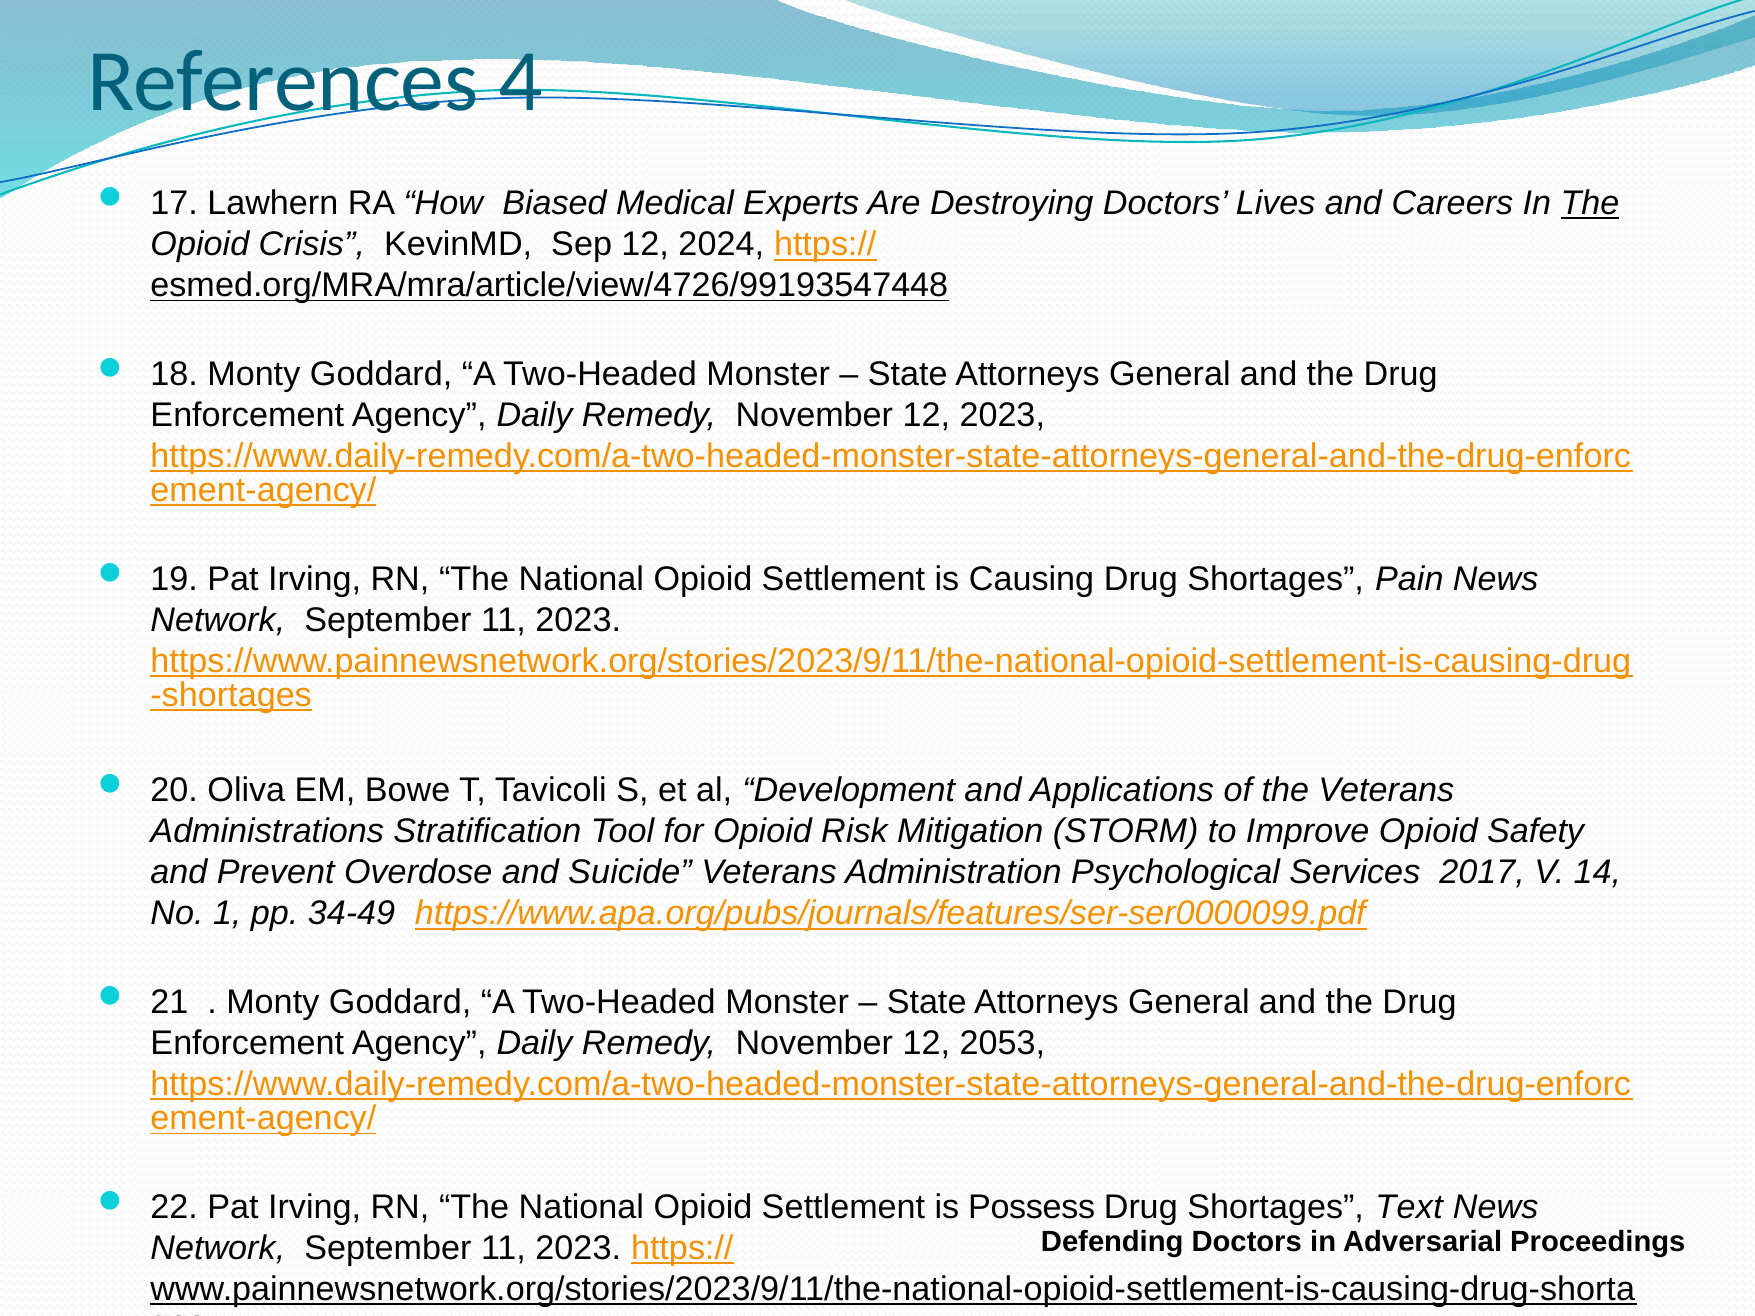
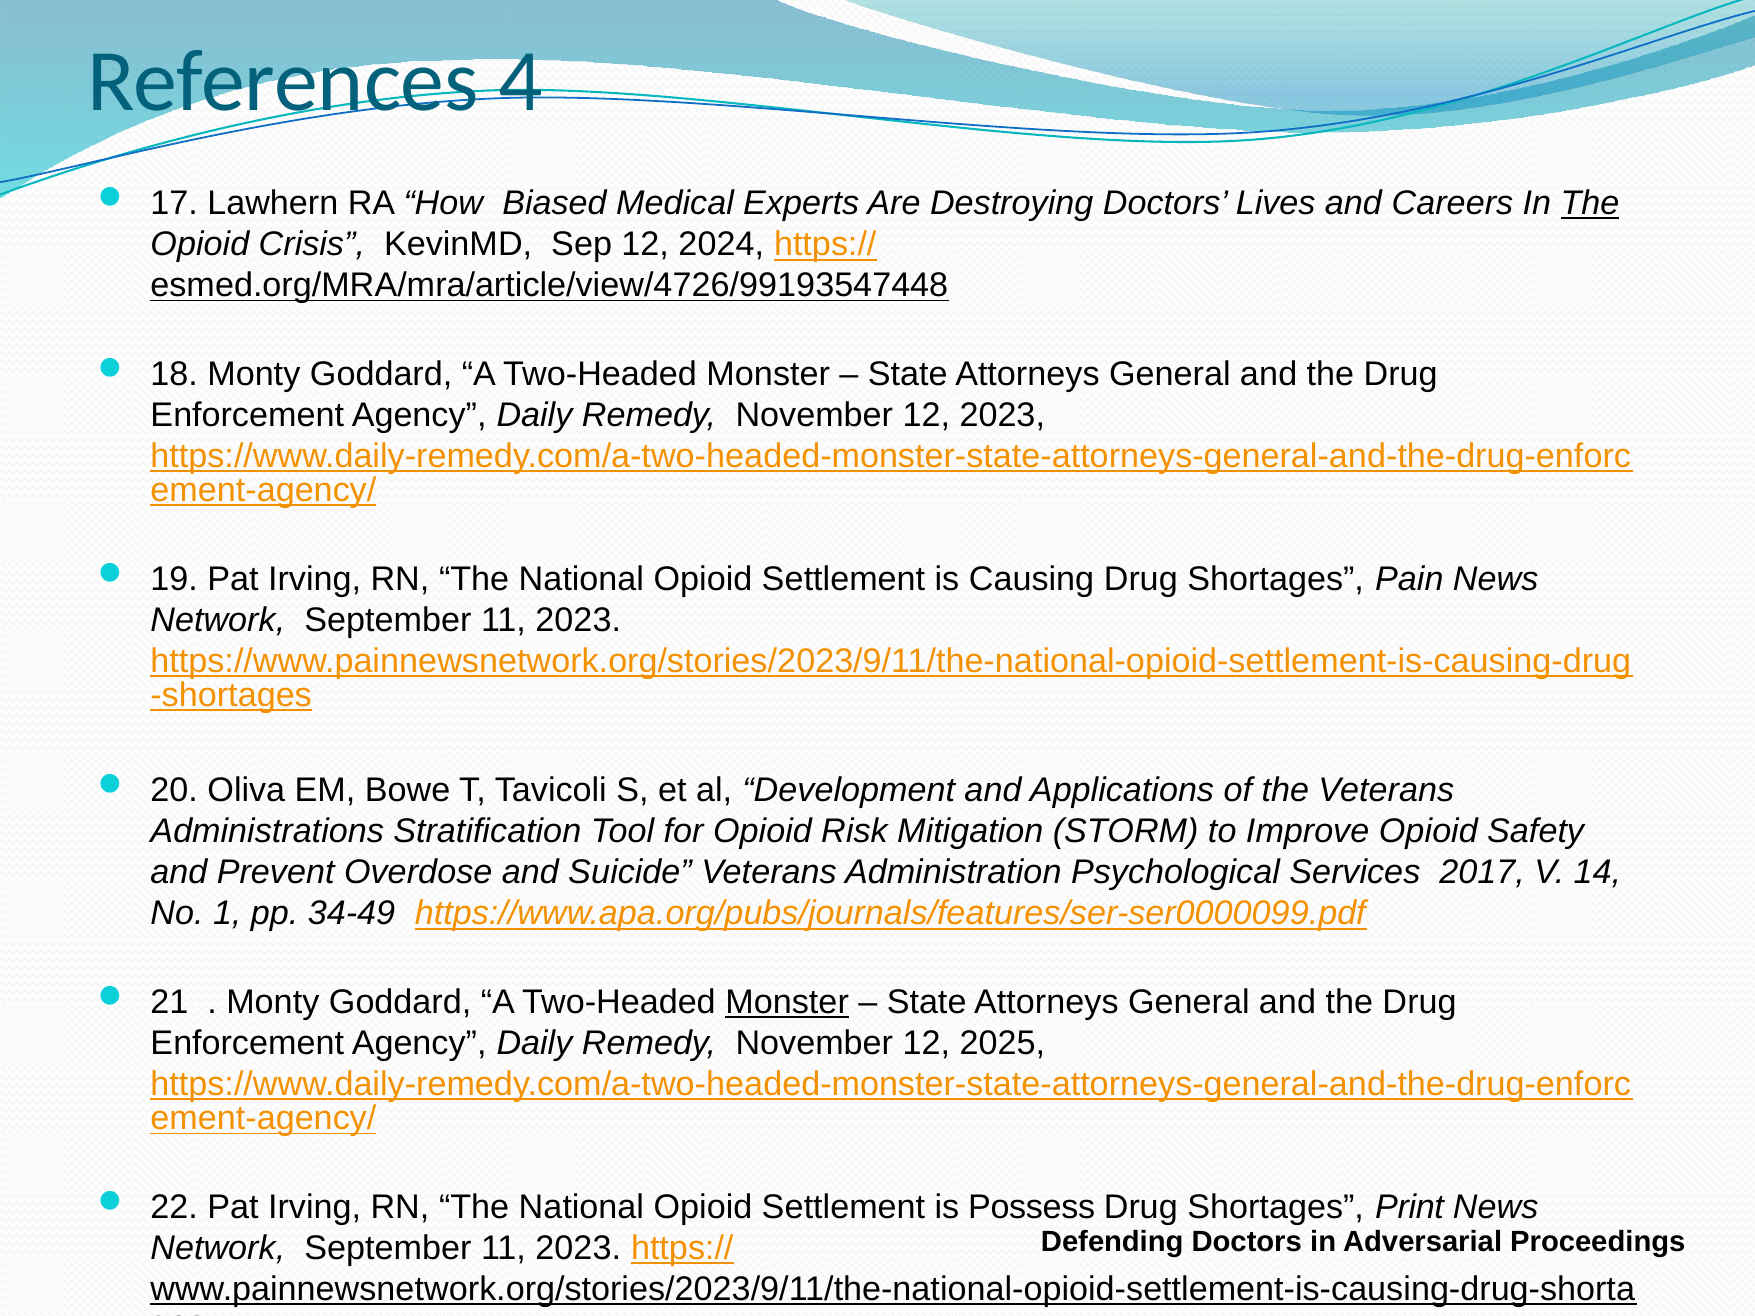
Monster underline: none -> present (787, 1002)
2053: 2053 -> 2025 (1002, 1043)
Text: Text -> Print (1410, 1207)
